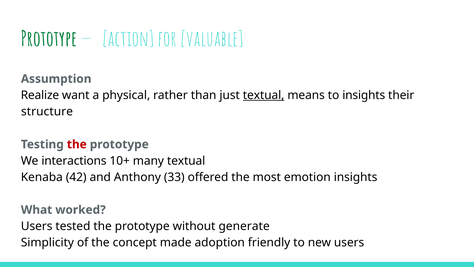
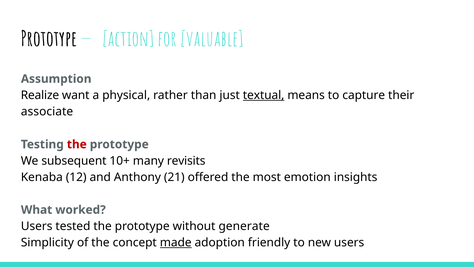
Prototype colour: green -> black (49, 39)
to insights: insights -> capture (364, 95)
structure: structure -> associate (47, 111)
interactions: interactions -> subsequent (74, 161)
many textual: textual -> revisits (186, 161)
42: 42 -> 12 (76, 177)
33: 33 -> 21 (174, 177)
made underline: none -> present (176, 242)
